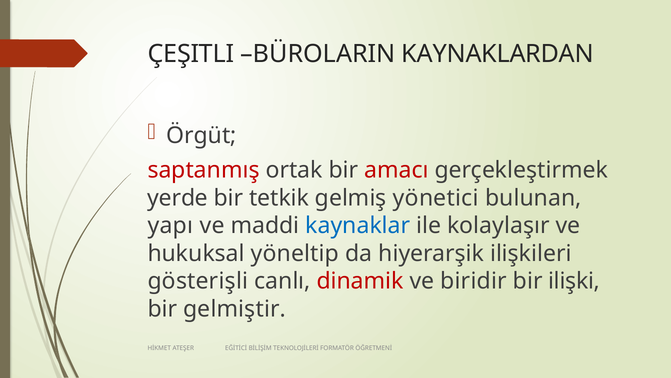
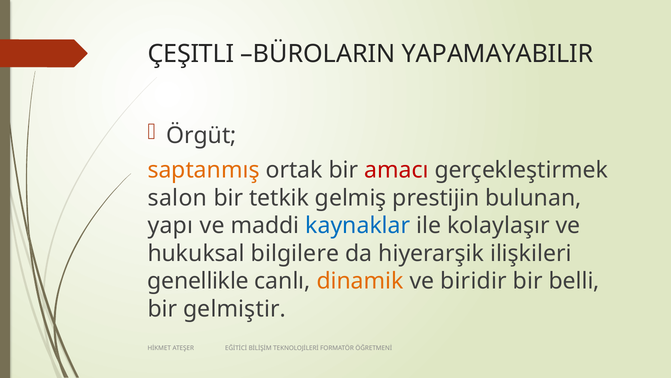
KAYNAKLARDAN: KAYNAKLARDAN -> YAPAMAYABILIR (498, 54)
saptanmış colour: red -> orange (204, 170)
yerde: yerde -> salon (177, 198)
yönetici: yönetici -> prestijin (436, 198)
yöneltip: yöneltip -> bilgilere (295, 253)
gösterişli: gösterişli -> genellikle (198, 281)
dinamik colour: red -> orange (360, 281)
ilişki: ilişki -> belli (574, 281)
